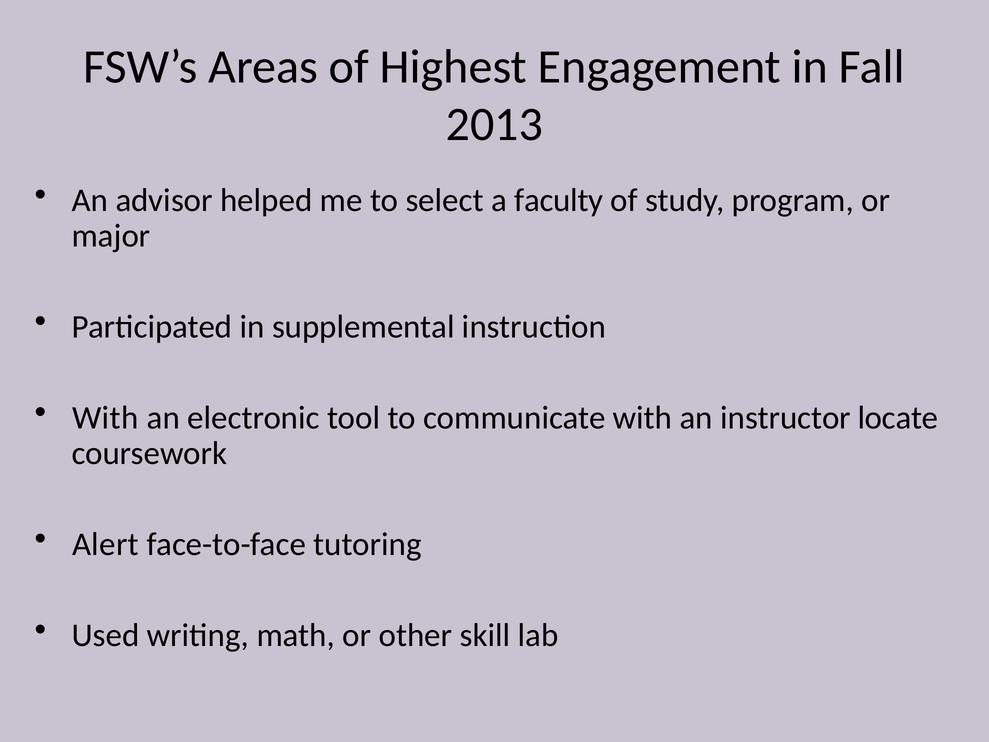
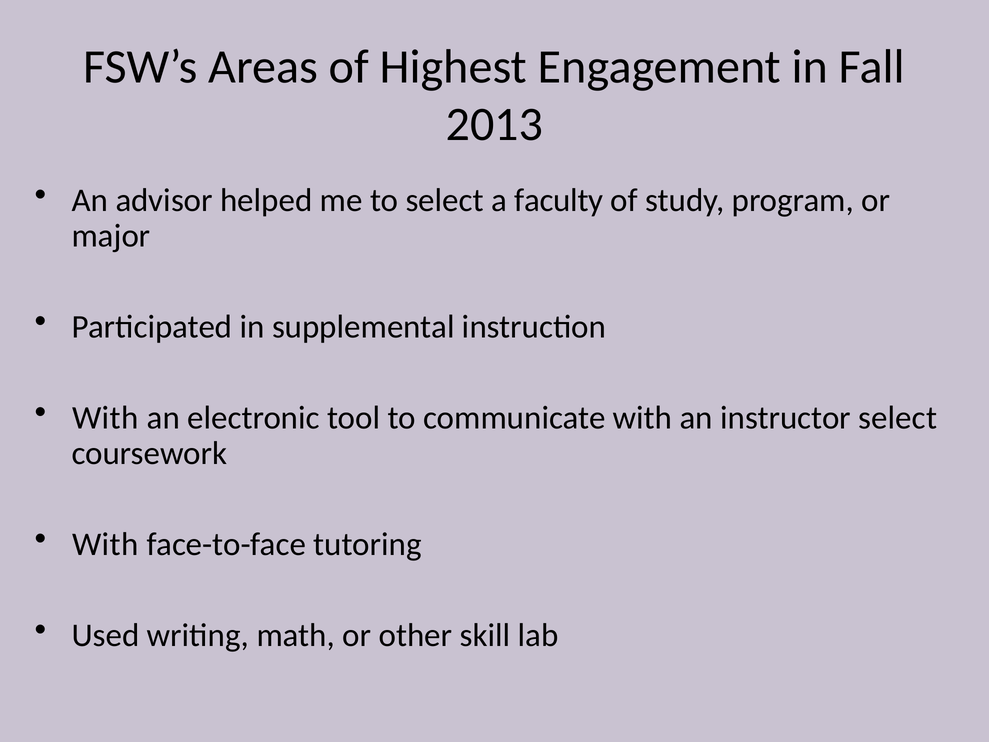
instructor locate: locate -> select (898, 418)
Alert: Alert -> With (105, 544)
